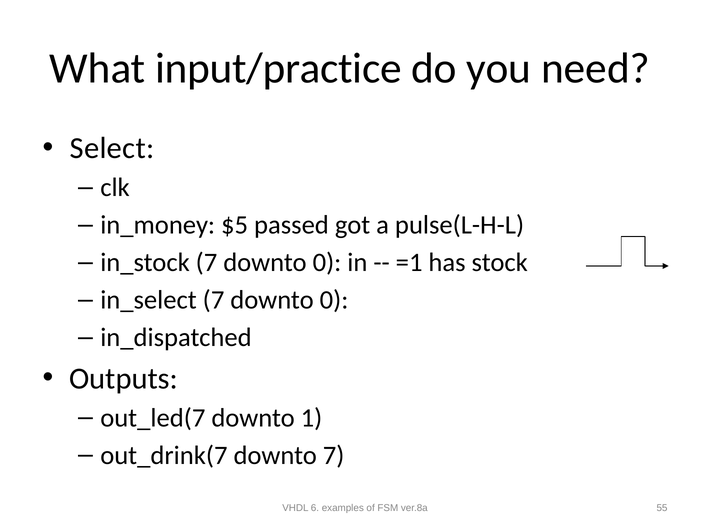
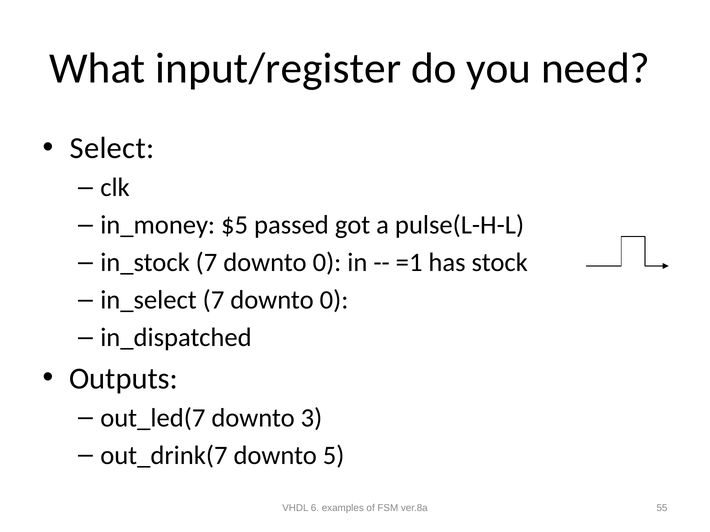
input/practice: input/practice -> input/register (278, 69)
1: 1 -> 3 (311, 418)
downto 7: 7 -> 5 (334, 456)
